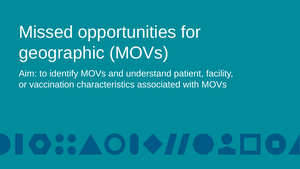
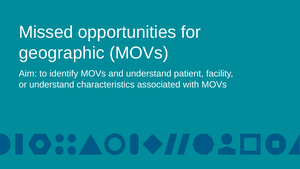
or vaccination: vaccination -> understand (52, 84)
